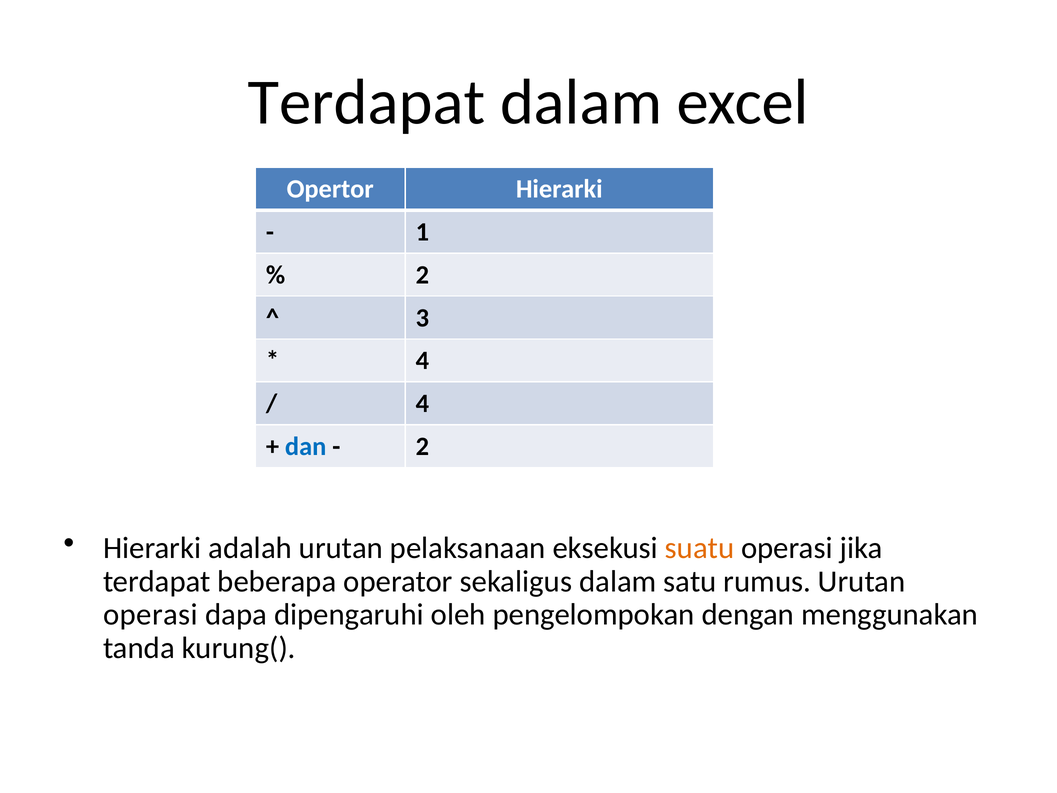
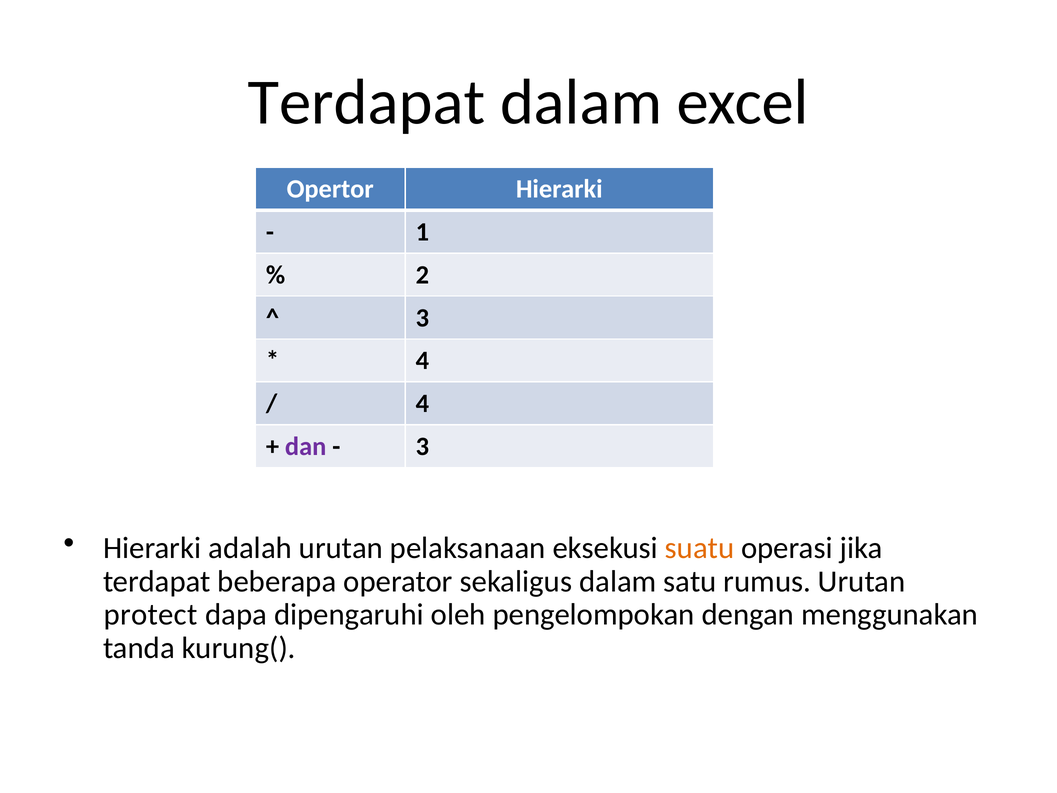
dan colour: blue -> purple (306, 446)
2: 2 -> 3 (422, 446)
operasi: operasi -> protect (150, 615)
